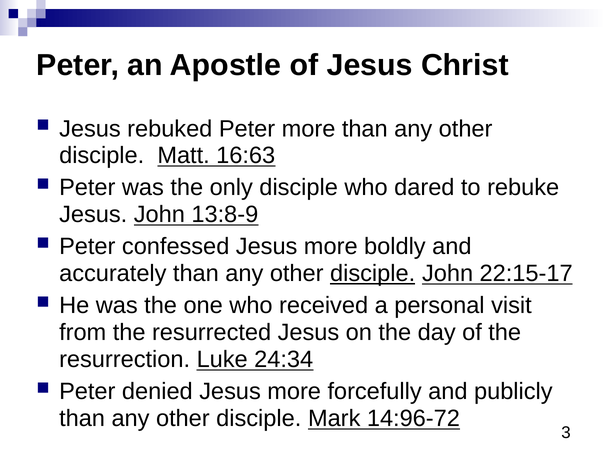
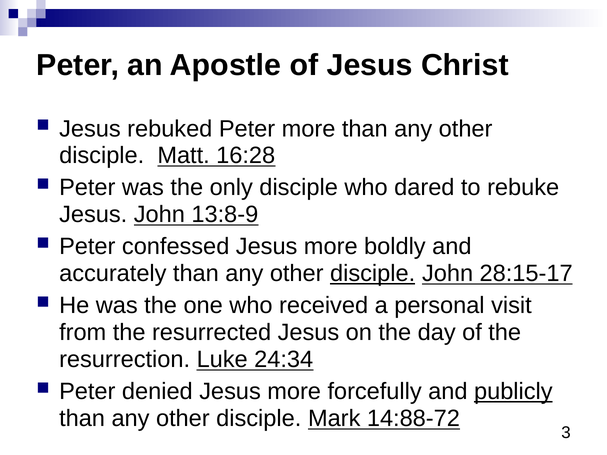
16:63: 16:63 -> 16:28 (246, 156)
22:15-17: 22:15-17 -> 28:15-17 (526, 274)
publicly underline: none -> present (513, 392)
14:96-72: 14:96-72 -> 14:88-72 (413, 419)
